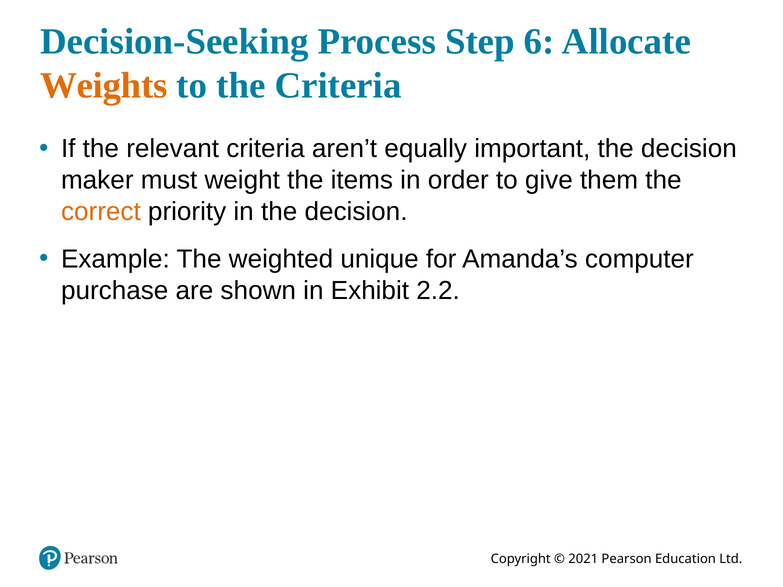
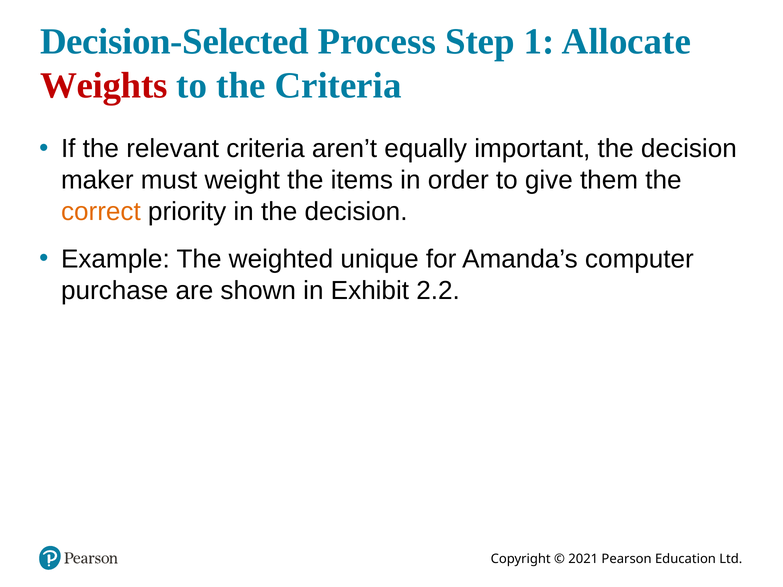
Decision-Seeking: Decision-Seeking -> Decision-Selected (175, 41)
6: 6 -> 1 (539, 41)
Weights colour: orange -> red (104, 86)
